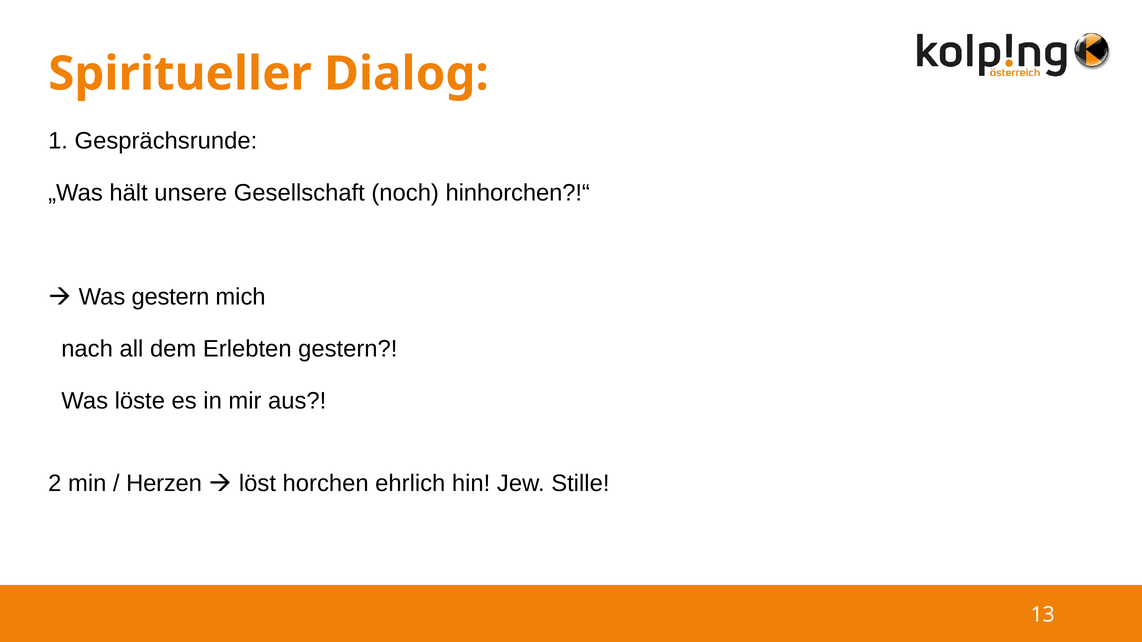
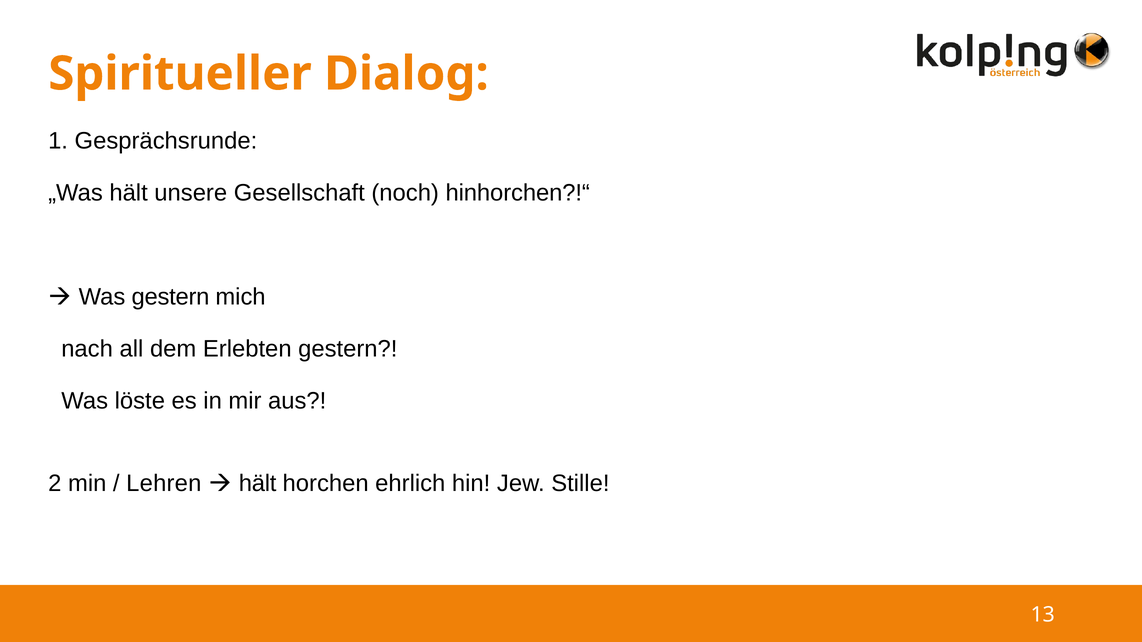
Herzen: Herzen -> Lehren (164, 483)
löst: löst -> hält (258, 483)
